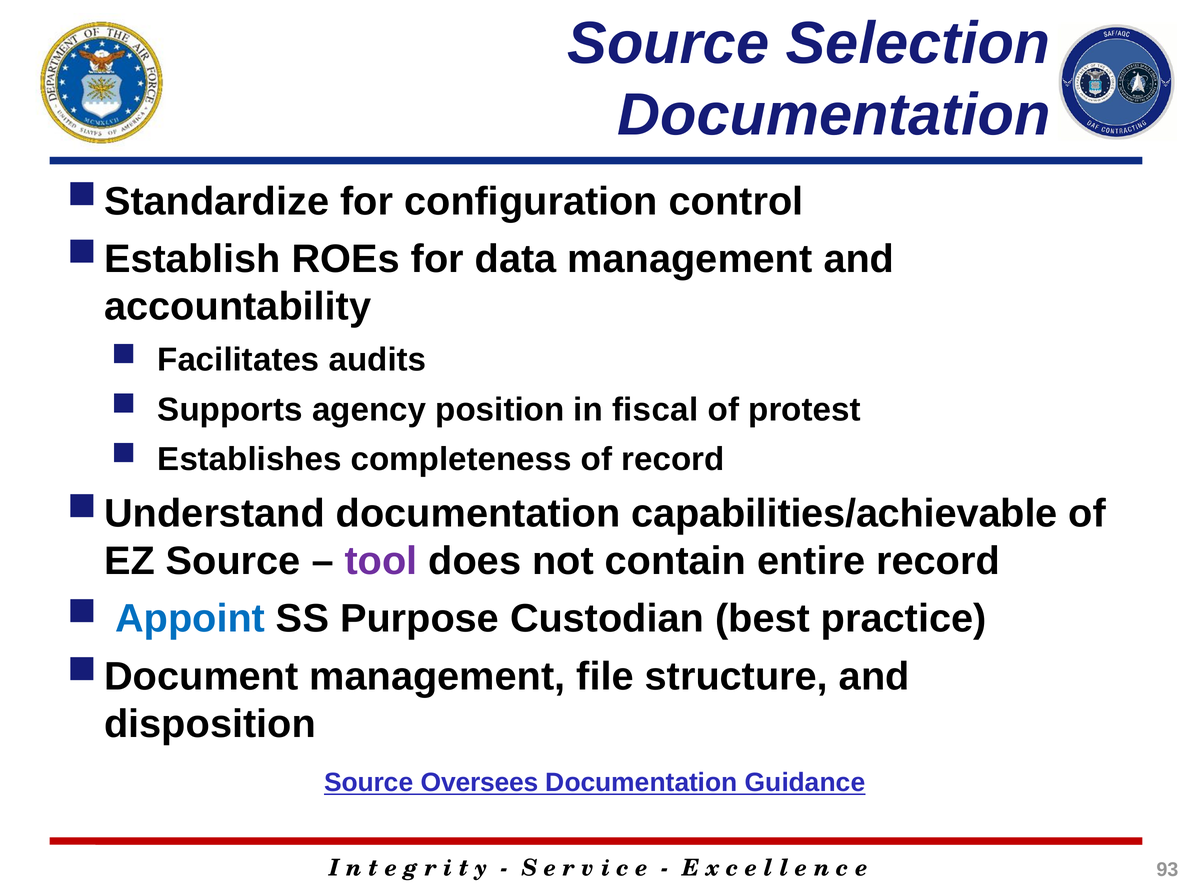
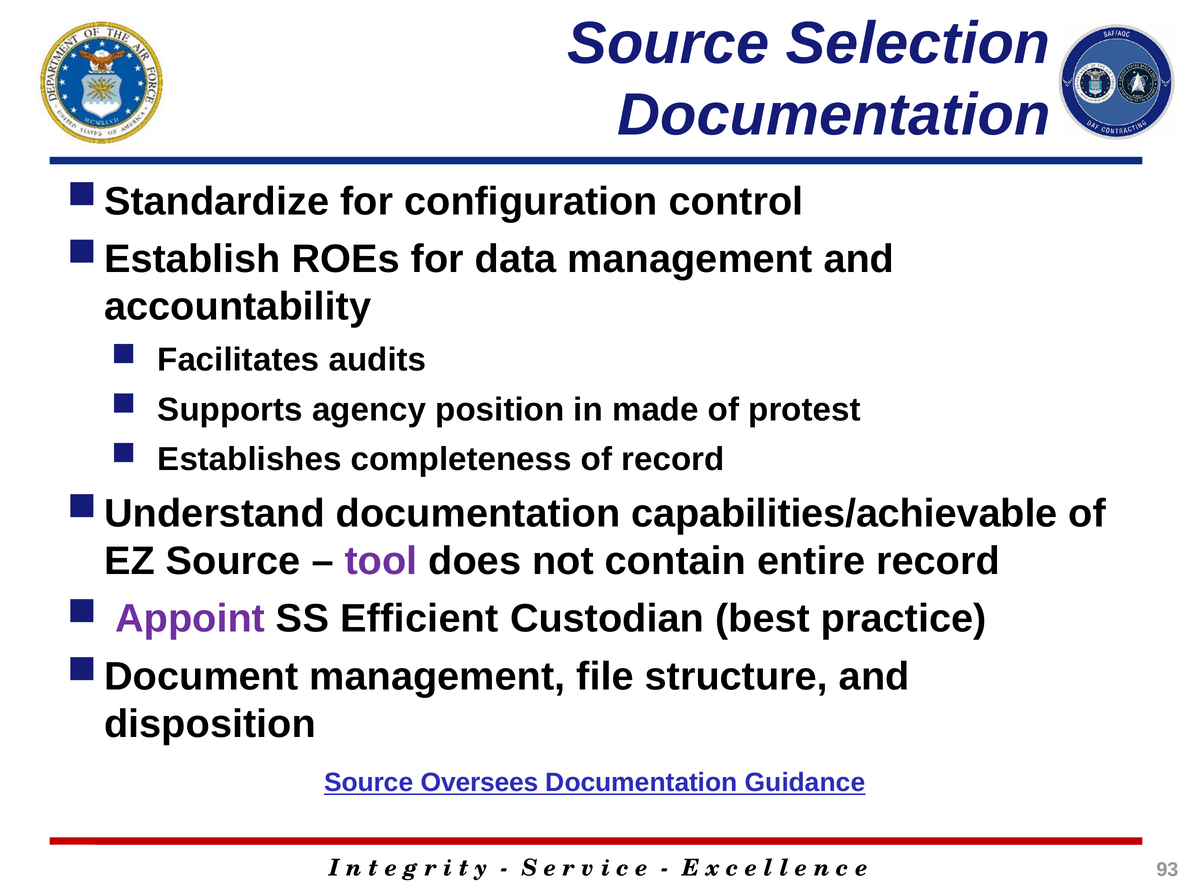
fiscal: fiscal -> made (655, 410)
Appoint colour: blue -> purple (190, 619)
Purpose: Purpose -> Efficient (419, 619)
